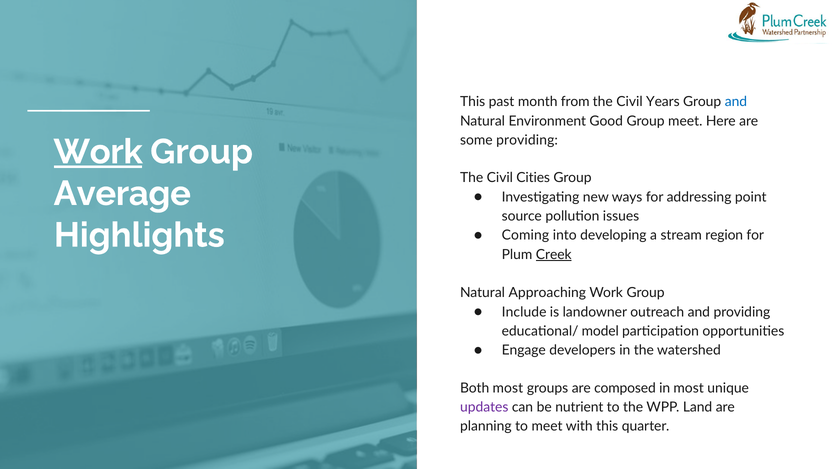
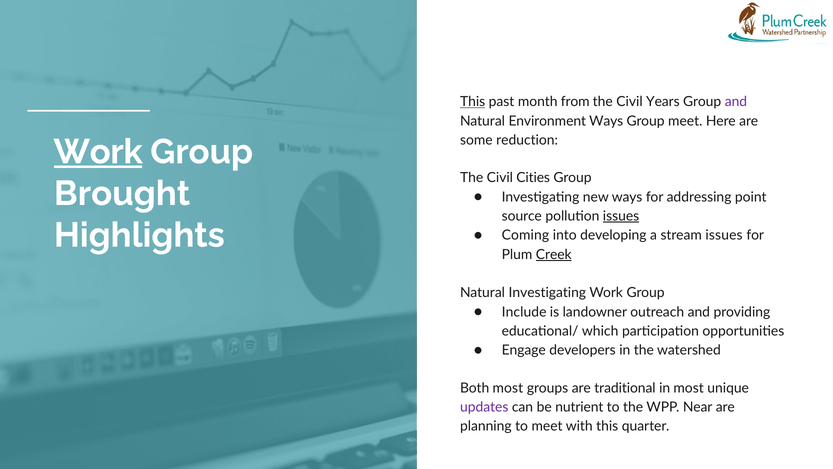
This underline: none -> present (473, 102)
and colour: blue -> purple (736, 102)
Environment Good: Good -> Ways (606, 121)
some providing: providing -> reduction (527, 140)
Average: Average -> Brought (122, 193)
issues underline: none -> present (621, 216)
stream region: region -> issues (724, 235)
Natural Approaching: Approaching -> Investigating (547, 293)
model: model -> which (600, 331)
composed: composed -> traditional (625, 388)
Land: Land -> Near (698, 407)
